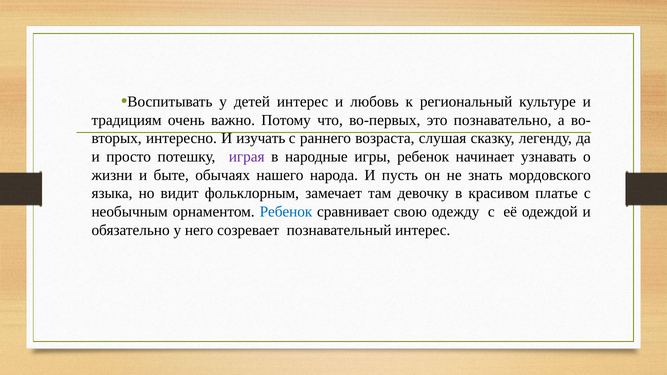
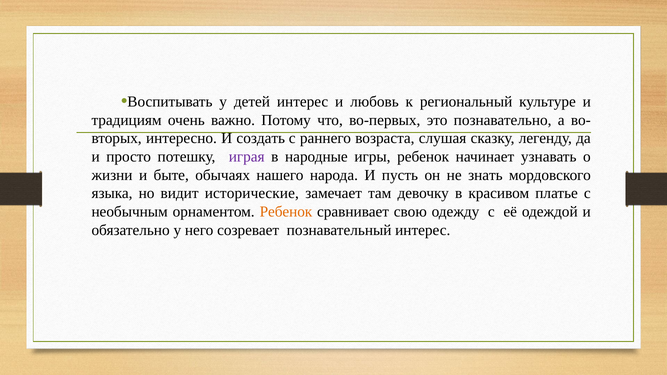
изучать: изучать -> создать (261, 139)
фольклорным: фольклорным -> исторические (252, 194)
Ребенок colour: blue -> orange (286, 212)
